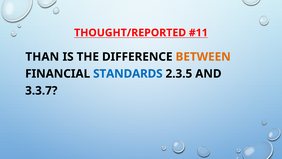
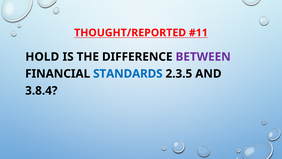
THAN: THAN -> HOLD (42, 57)
BETWEEN colour: orange -> purple (203, 57)
3.3.7: 3.3.7 -> 3.8.4 (41, 90)
